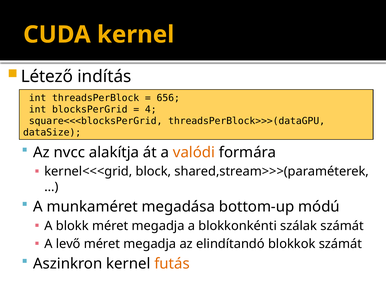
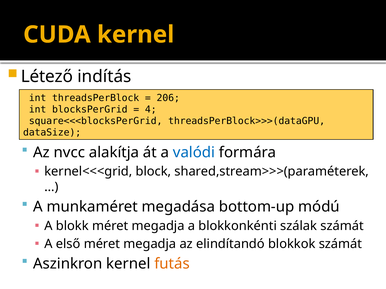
656: 656 -> 206 (168, 98)
valódi colour: orange -> blue (194, 153)
levő: levő -> első (68, 244)
